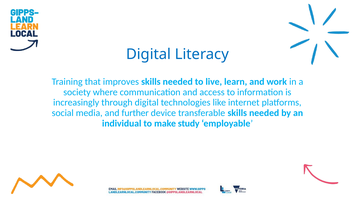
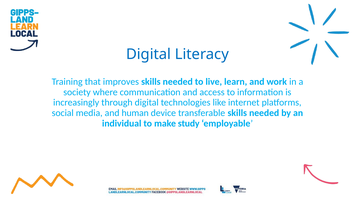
further: further -> human (135, 113)
